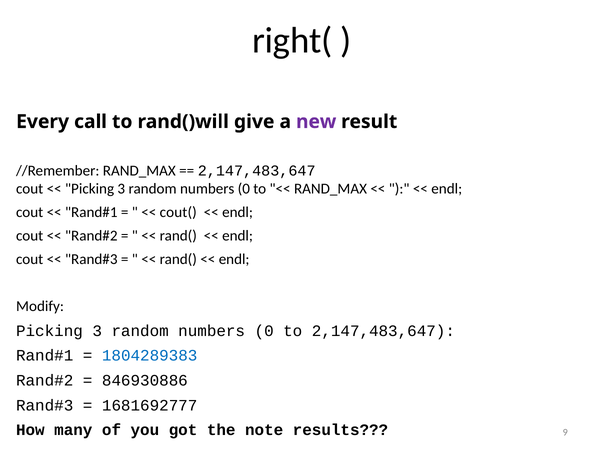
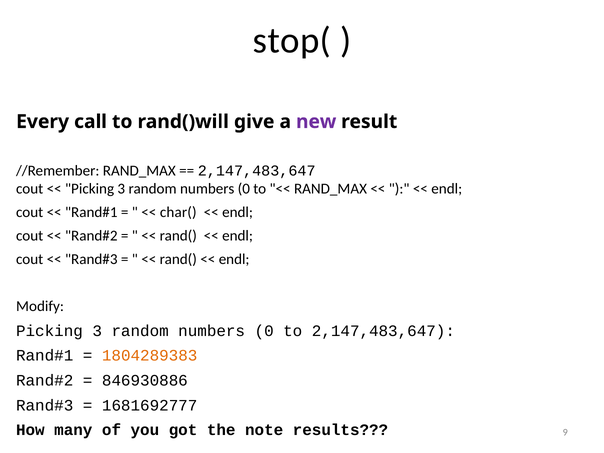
right(: right( -> stop( (292, 40)
cout(: cout( -> char( (178, 212)
1804289383 colour: blue -> orange (150, 356)
